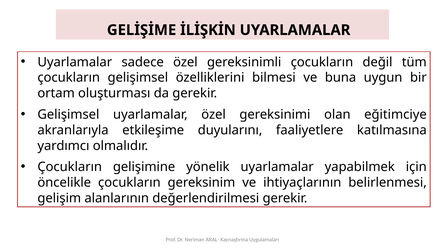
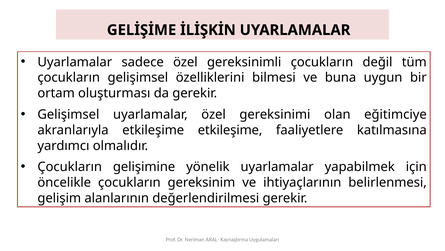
etkileşime duyularını: duyularını -> etkileşime (230, 130)
